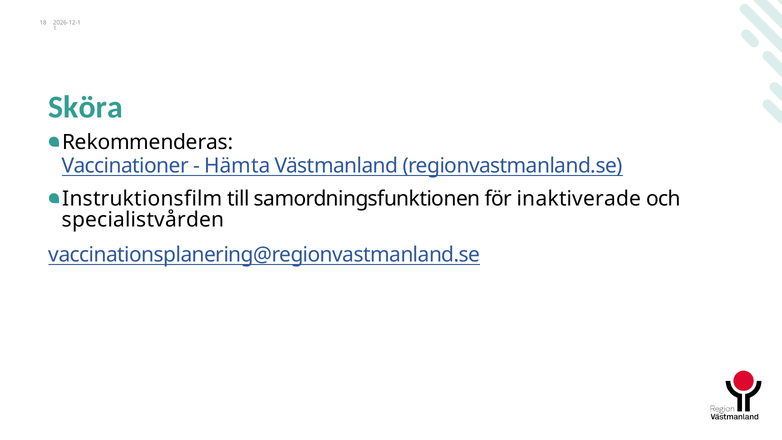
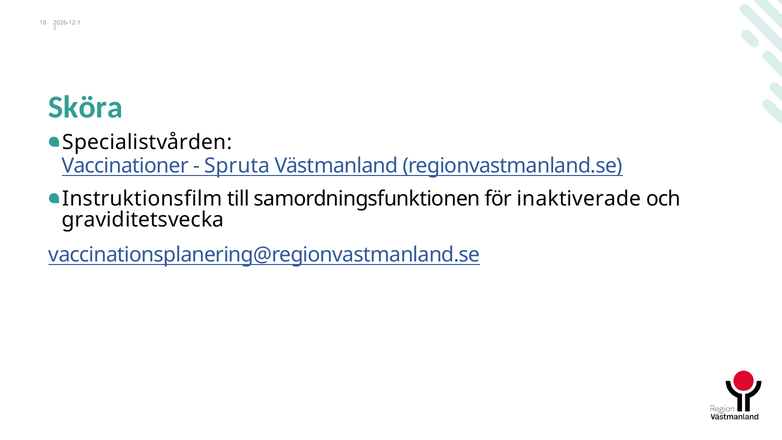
Rekommenderas: Rekommenderas -> Specialistvården (147, 142)
Hämta: Hämta -> Spruta (237, 166)
specialistvården: specialistvården -> graviditetsvecka (143, 220)
